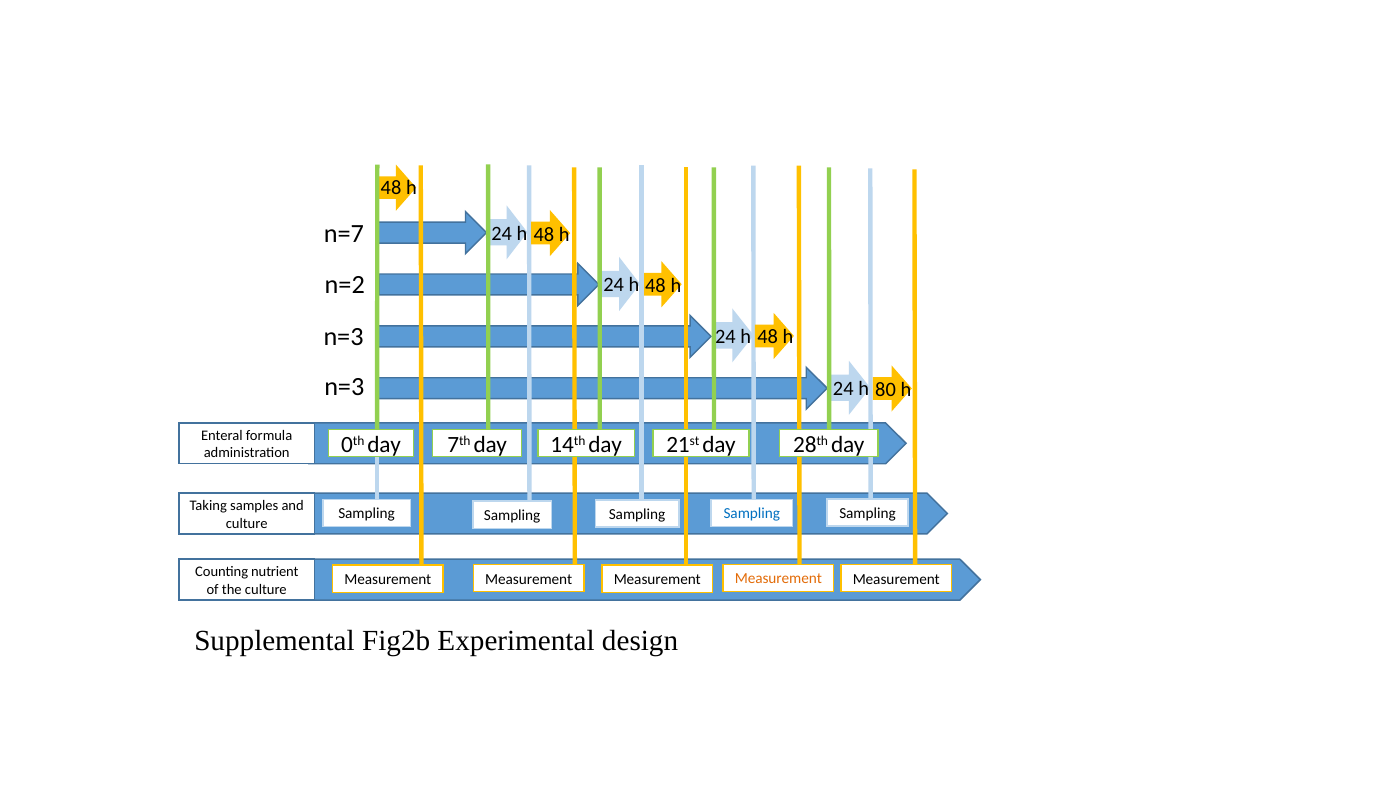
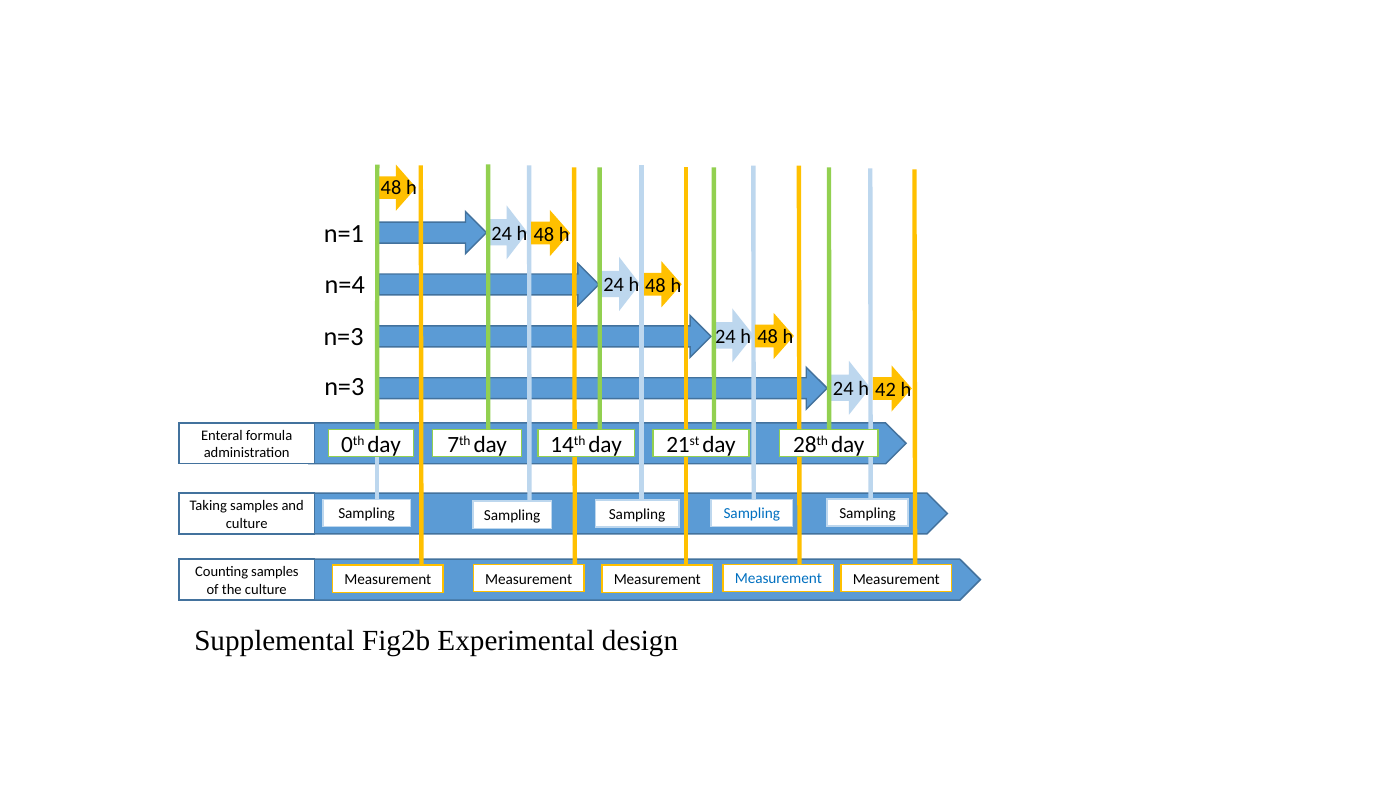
n=7: n=7 -> n=1 (344, 234)
n=2: n=2 -> n=4 (345, 285)
80: 80 -> 42 (886, 390)
Counting nutrient: nutrient -> samples (275, 572)
Measurement colour: orange -> blue (778, 579)
